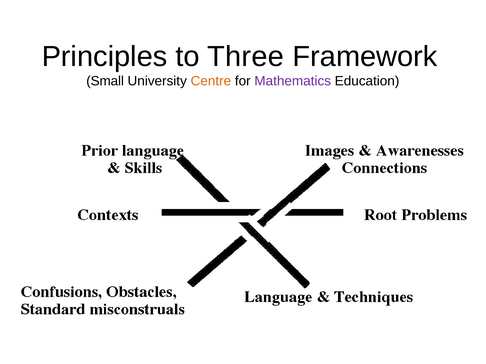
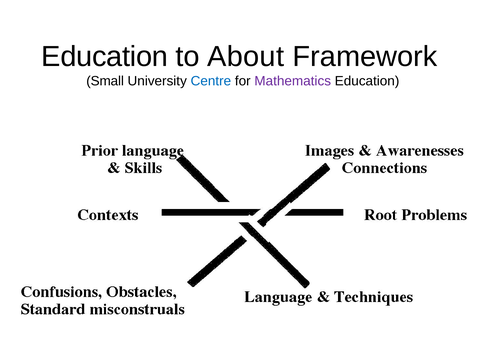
Principles: Principles -> Education (105, 57)
Three: Three -> About (246, 57)
Centre colour: orange -> blue (211, 81)
